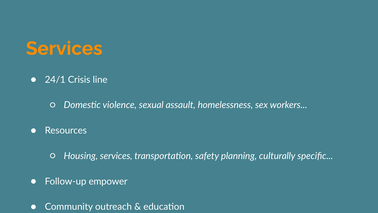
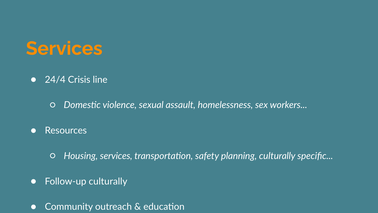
24/1: 24/1 -> 24/4 (55, 79)
Follow-up empower: empower -> culturally (108, 181)
